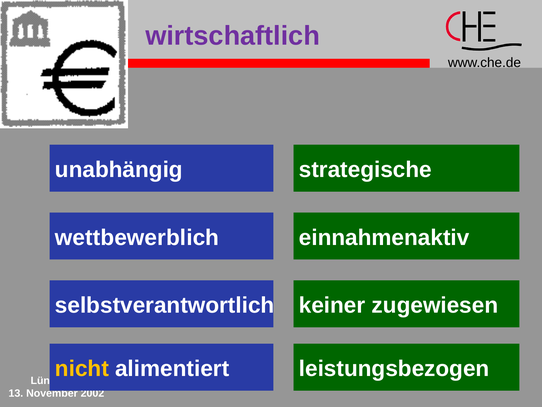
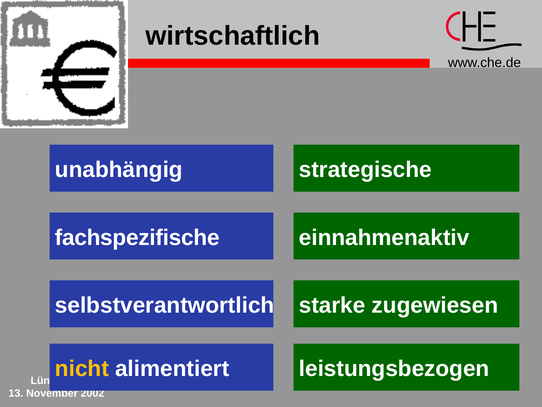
wirtschaftlich colour: purple -> black (233, 36)
wettbewerblich: wettbewerblich -> fachspezifische (137, 237)
keiner: keiner -> starke (332, 305)
